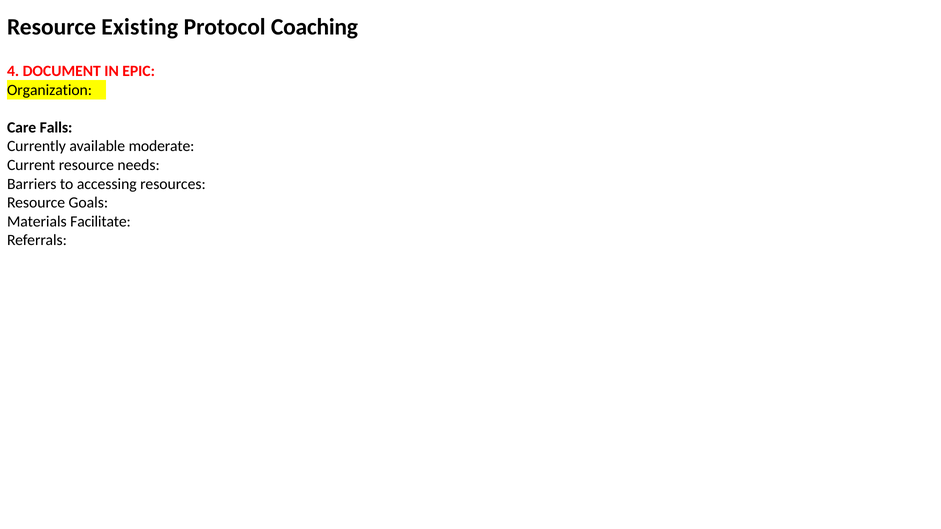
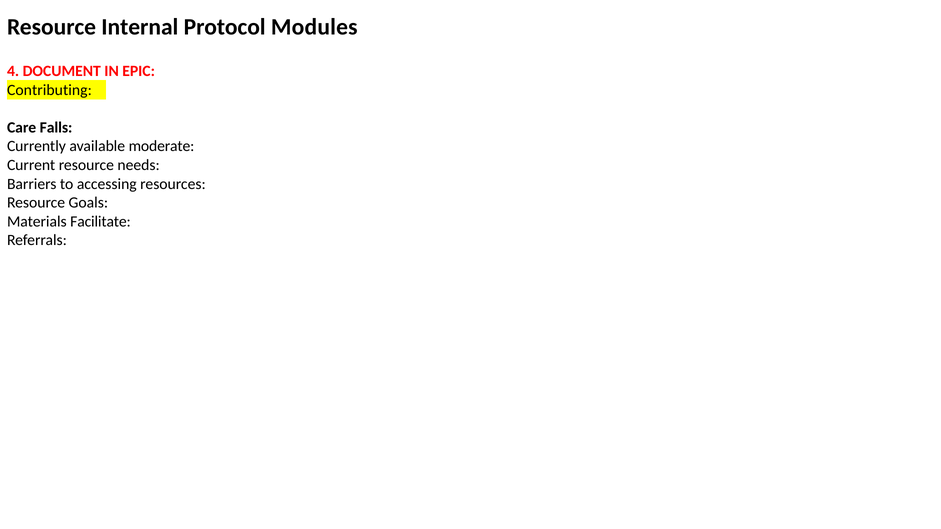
Existing: Existing -> Internal (140, 27)
Coaching: Coaching -> Modules (314, 27)
Organization: Organization -> Contributing (49, 90)
